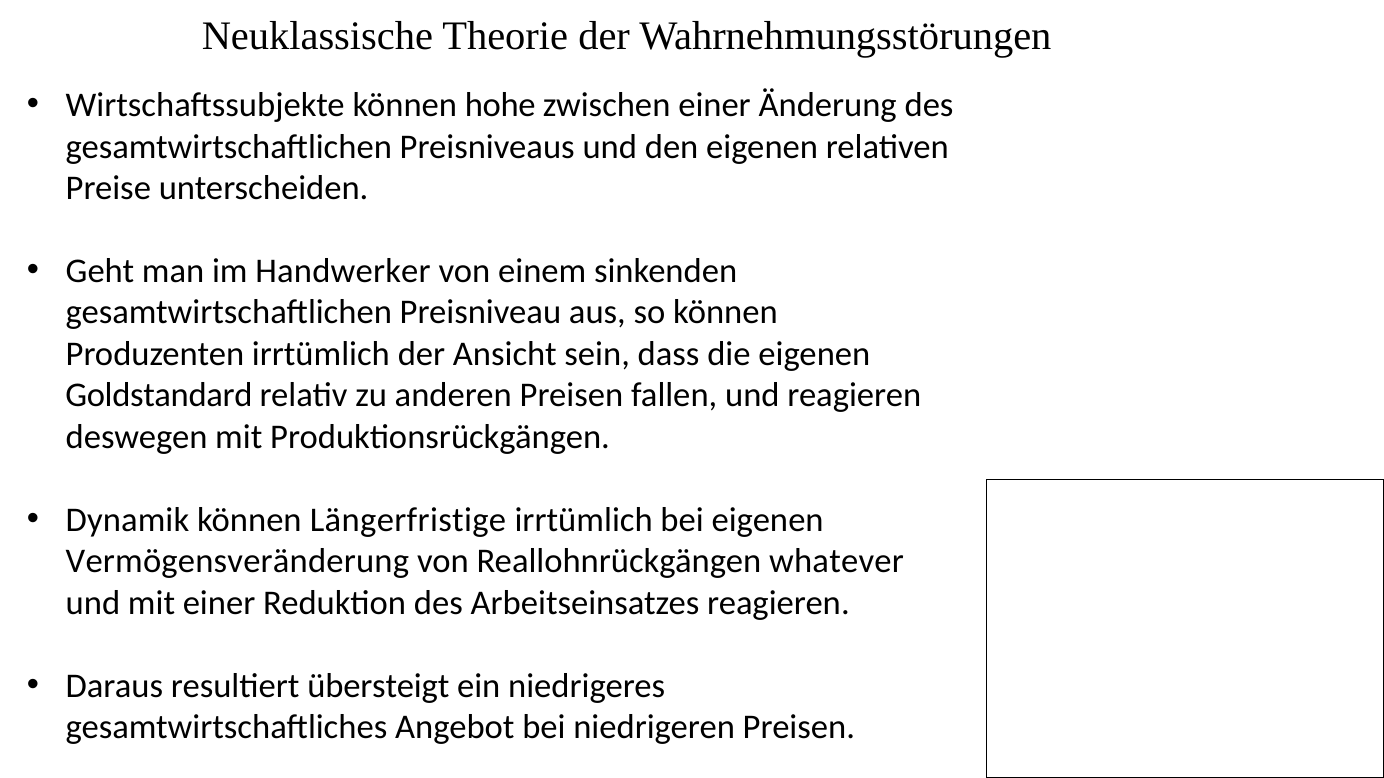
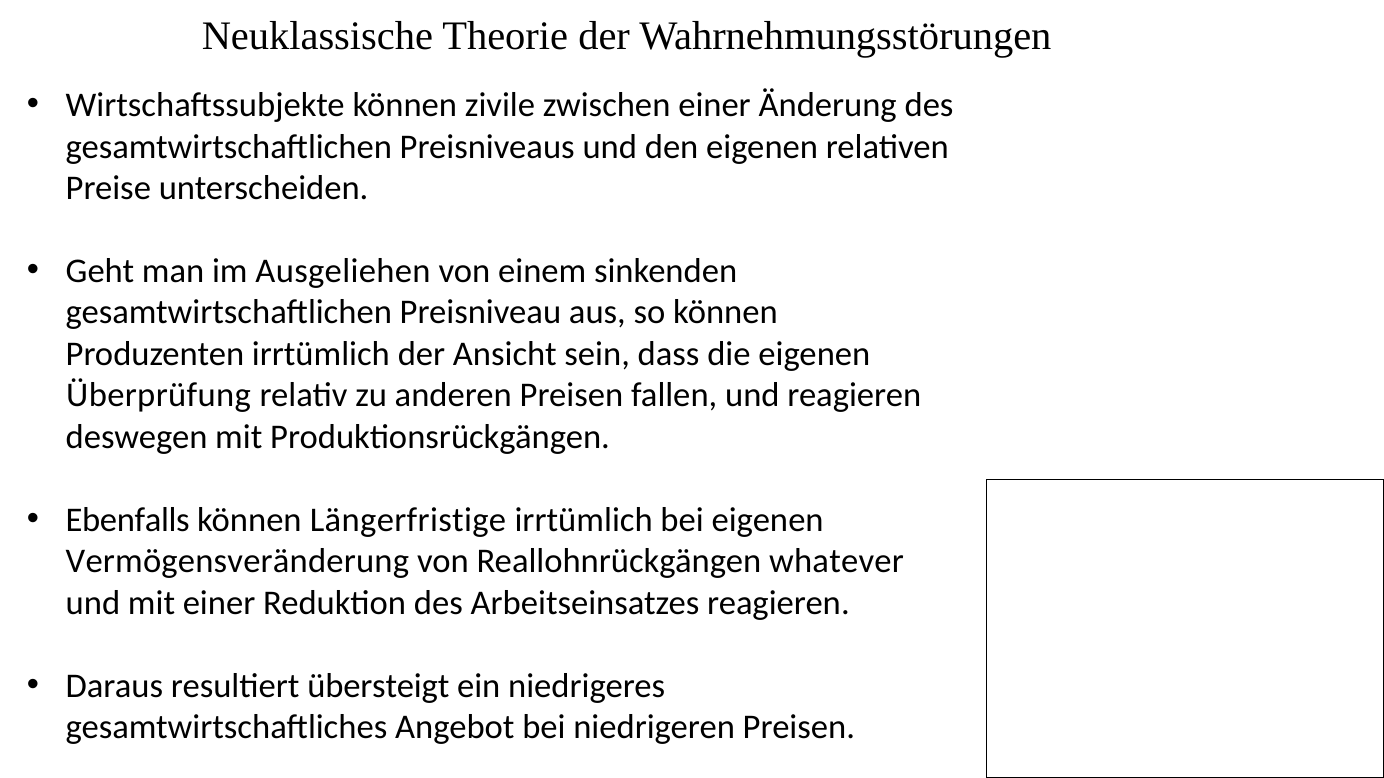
hohe: hohe -> zivile (500, 105)
Handwerker: Handwerker -> Ausgeliehen (343, 271)
Goldstandard: Goldstandard -> Überprüfung (159, 396)
Dynamik: Dynamik -> Ebenfalls (128, 520)
